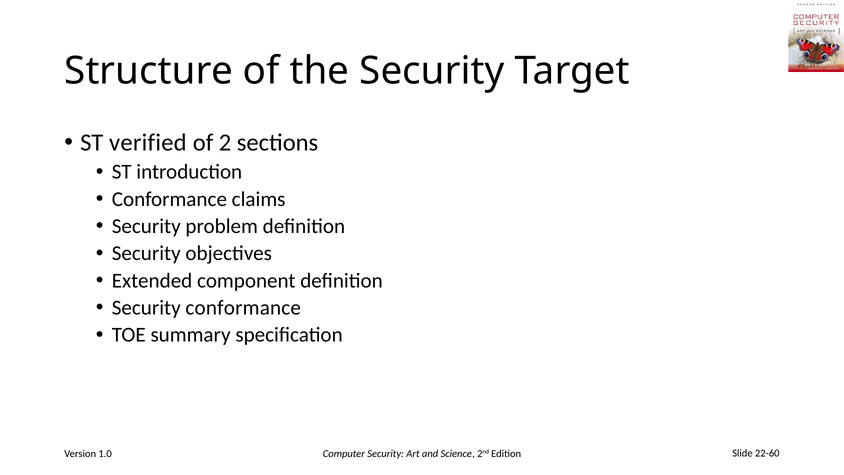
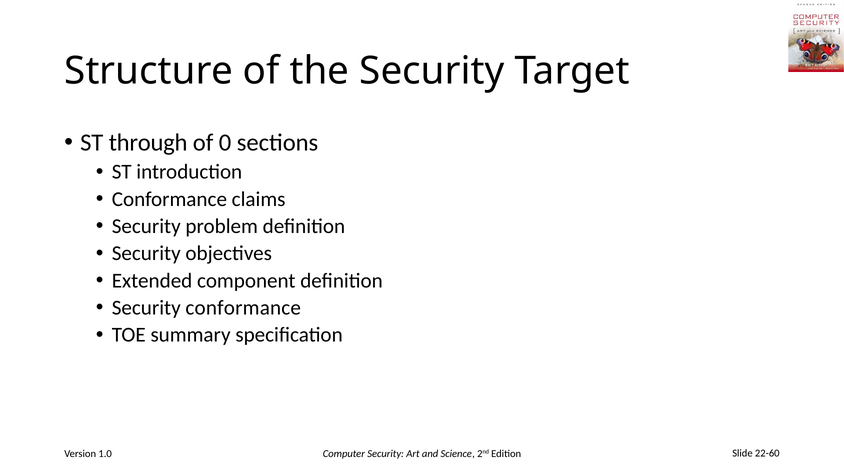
verified: verified -> through (148, 143)
2: 2 -> 0 (225, 143)
